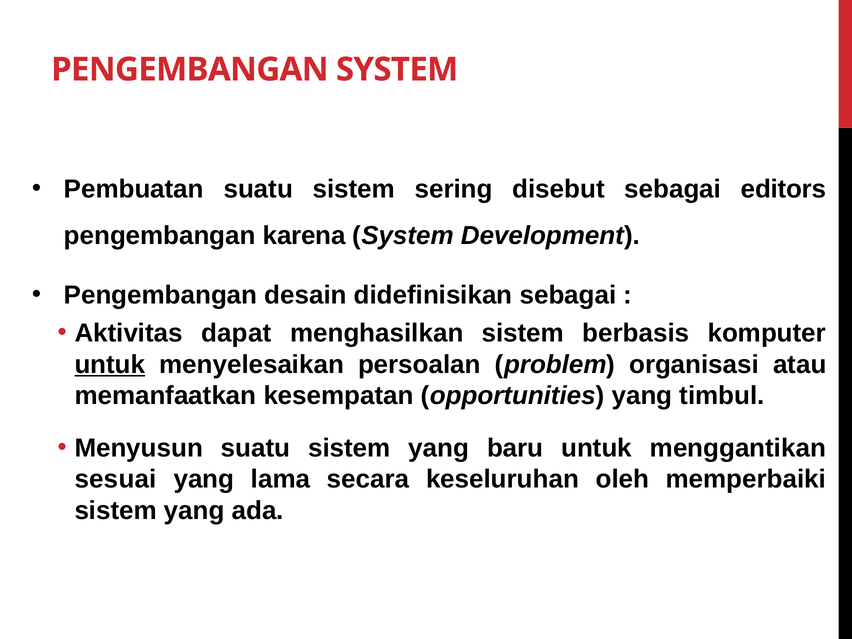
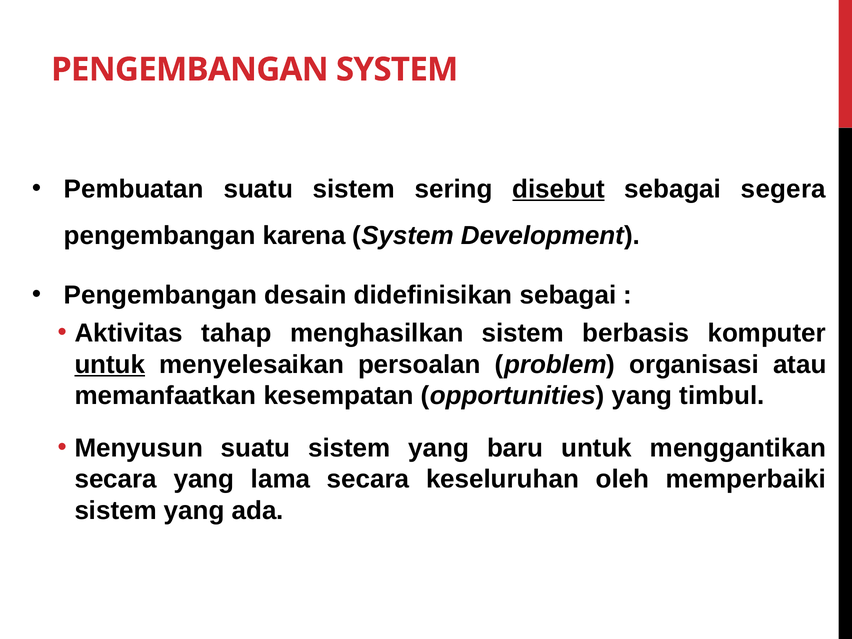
disebut underline: none -> present (559, 189)
editors: editors -> segera (783, 189)
dapat: dapat -> tahap (236, 333)
sesuai: sesuai -> secara (116, 479)
